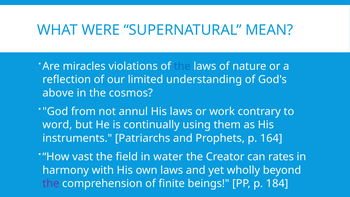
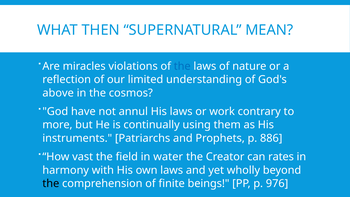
WERE: WERE -> THEN (101, 30)
from: from -> have (83, 111)
word: word -> more (57, 125)
164: 164 -> 886 (271, 138)
the colour: purple -> black (51, 183)
184: 184 -> 976 (277, 183)
